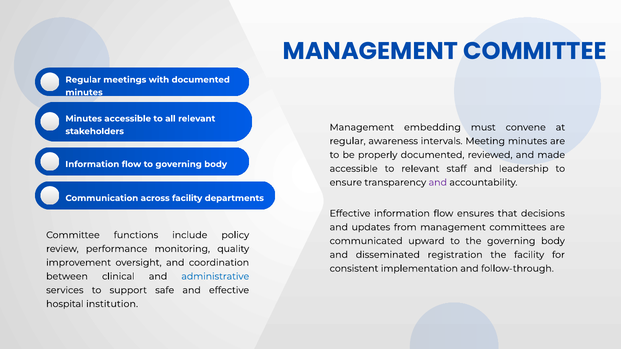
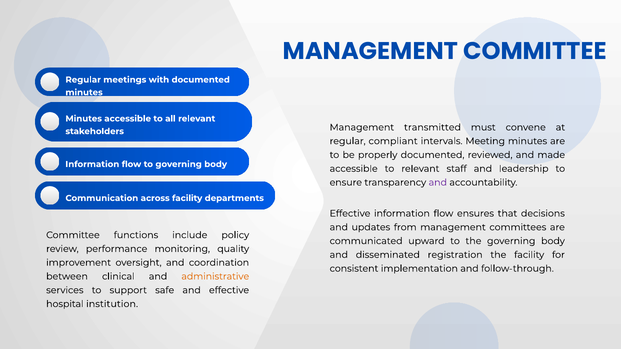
embedding: embedding -> transmitted (433, 127)
awareness: awareness -> compliant (393, 141)
administrative colour: blue -> orange (215, 277)
